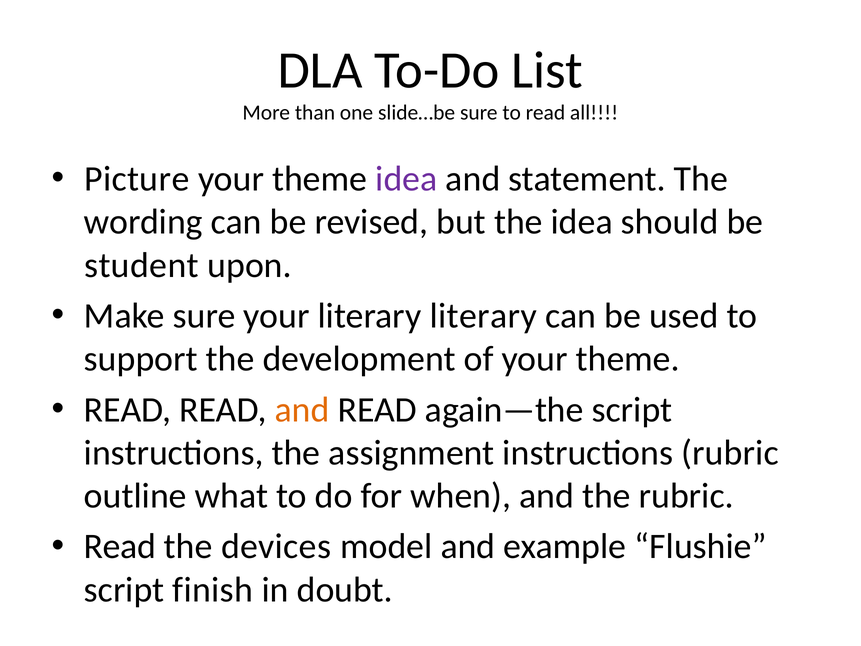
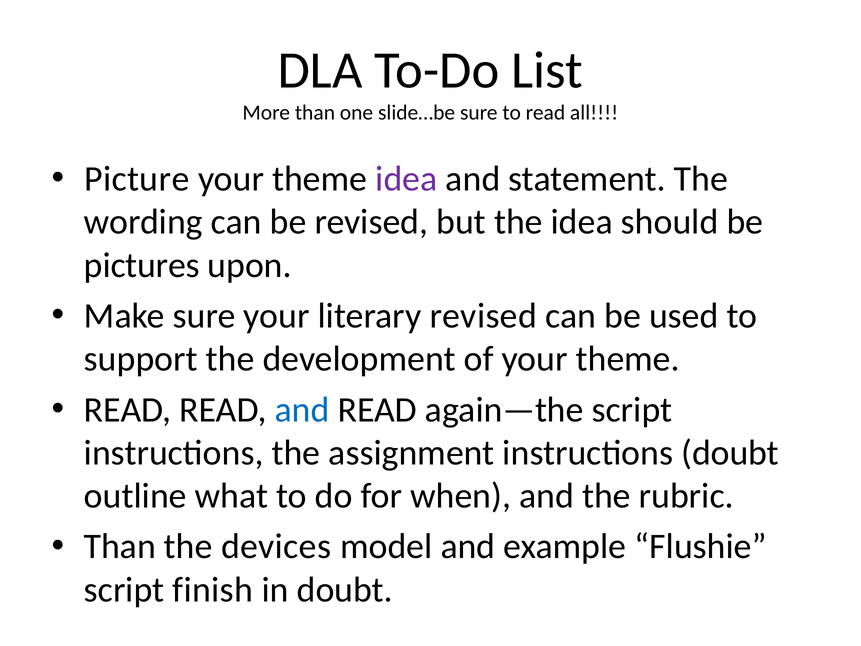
student: student -> pictures (142, 265)
literary literary: literary -> revised (483, 316)
and colour: orange -> blue (302, 410)
instructions rubric: rubric -> doubt (730, 453)
Read: Read -> Than (120, 546)
